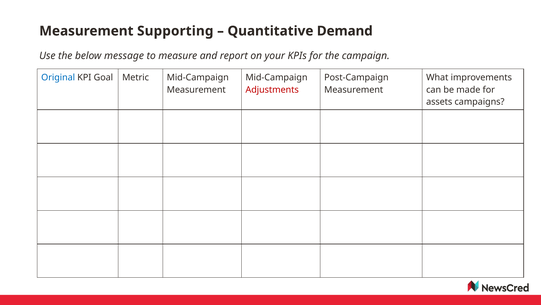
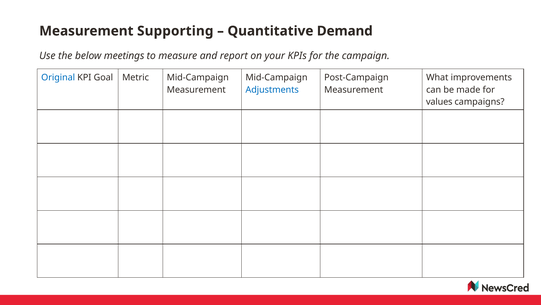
message: message -> meetings (124, 56)
Adjustments colour: red -> blue (272, 90)
assets: assets -> values (439, 102)
